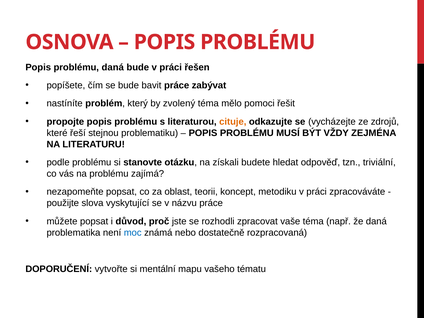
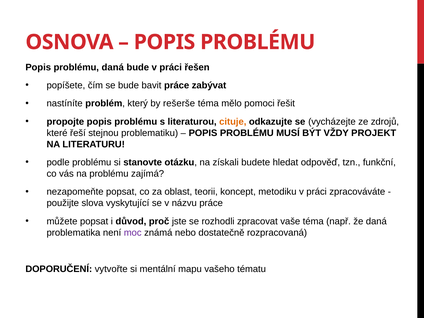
zvolený: zvolený -> rešerše (179, 104)
ZEJMÉNA: ZEJMÉNA -> PROJEKT (374, 133)
triviální: triviální -> funkční (379, 162)
moc colour: blue -> purple (133, 233)
